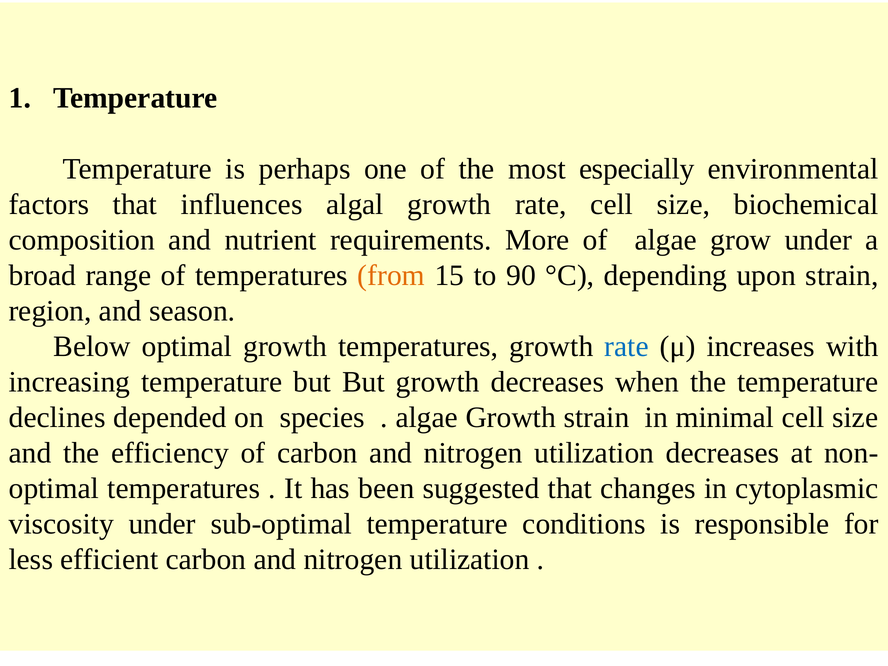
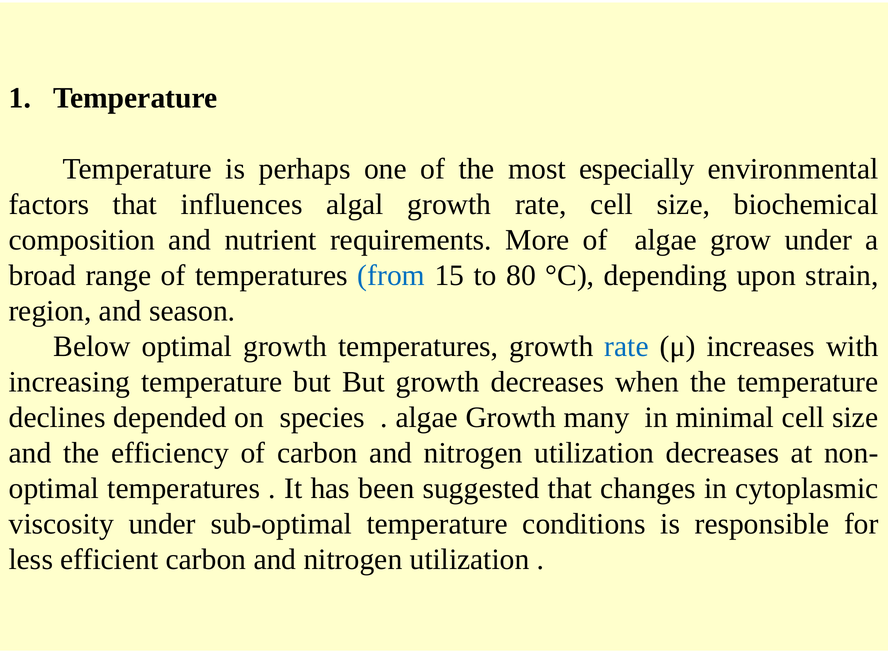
from colour: orange -> blue (391, 275)
90: 90 -> 80 (521, 275)
Growth strain: strain -> many (597, 418)
